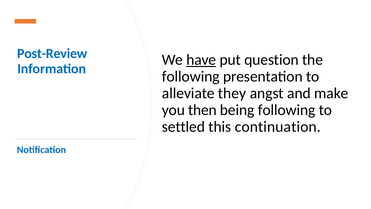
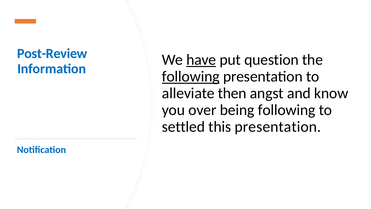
following underline: none -> present (191, 76)
they: they -> then (232, 93)
make: make -> know (331, 93)
then: then -> over (202, 110)
this continuation: continuation -> presentation (278, 127)
